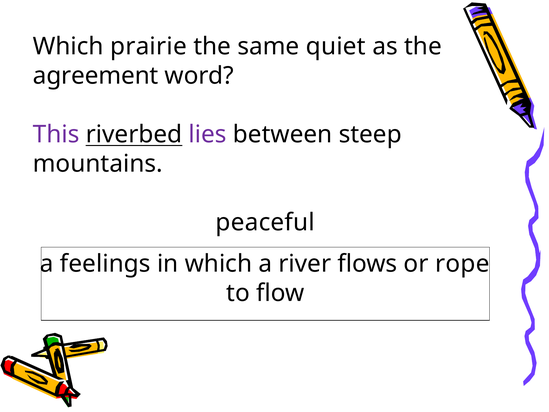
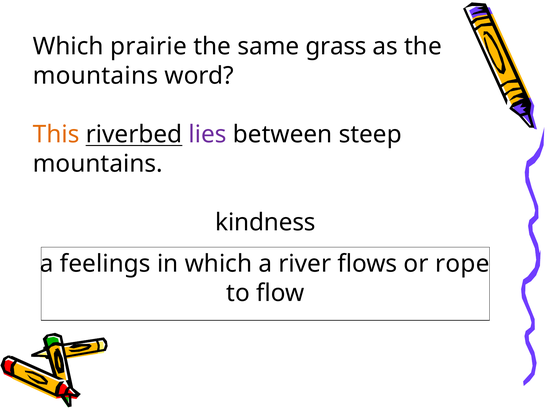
quiet: quiet -> grass (336, 47)
agreement: agreement -> mountains (95, 76)
This colour: purple -> orange (56, 134)
peaceful: peaceful -> kindness (265, 222)
